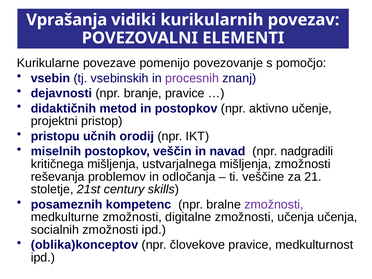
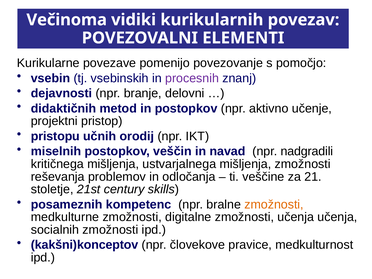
Vprašanja: Vprašanja -> Večinoma (67, 20)
branje pravice: pravice -> delovni (185, 93)
zmožnosti colour: purple -> orange (274, 204)
oblika)konceptov: oblika)konceptov -> kakšni)konceptov (85, 245)
